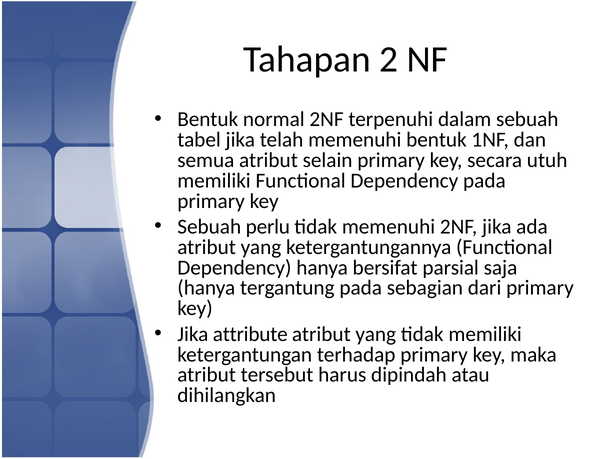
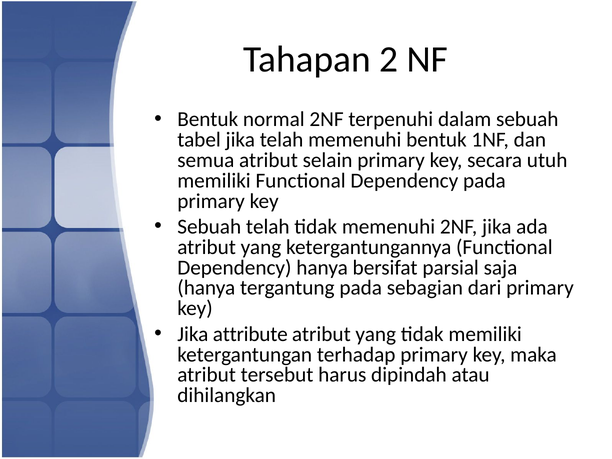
Sebuah perlu: perlu -> telah (268, 227)
